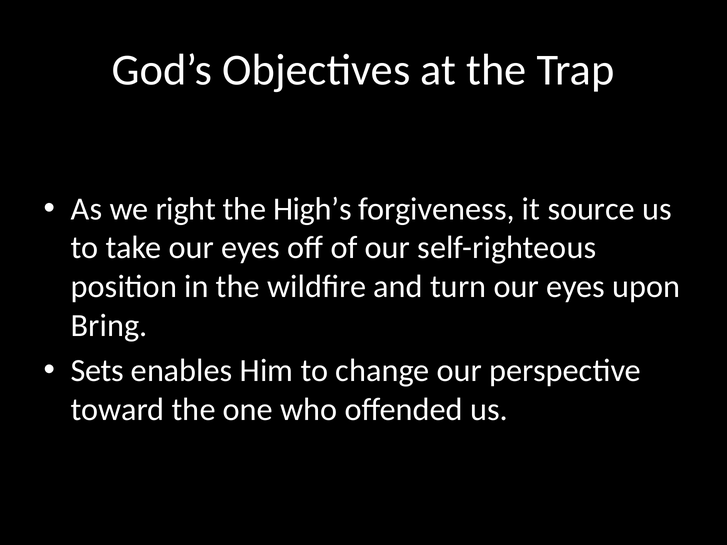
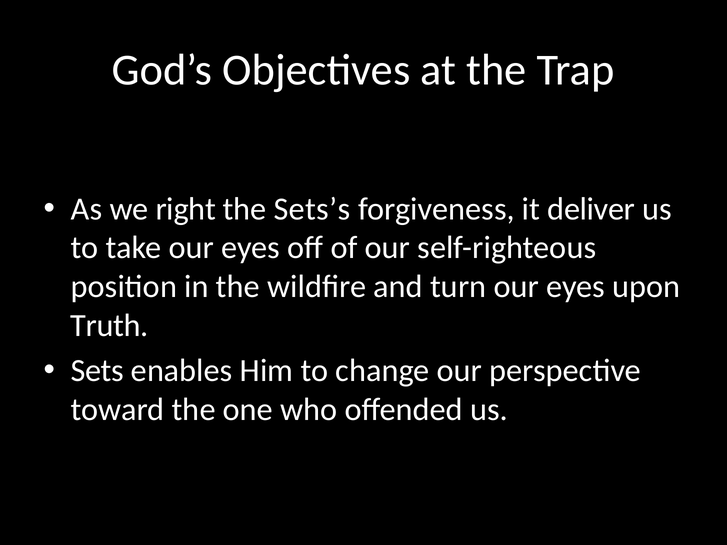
High’s: High’s -> Sets’s (312, 209)
source: source -> deliver (591, 209)
Bring: Bring -> Truth (109, 326)
